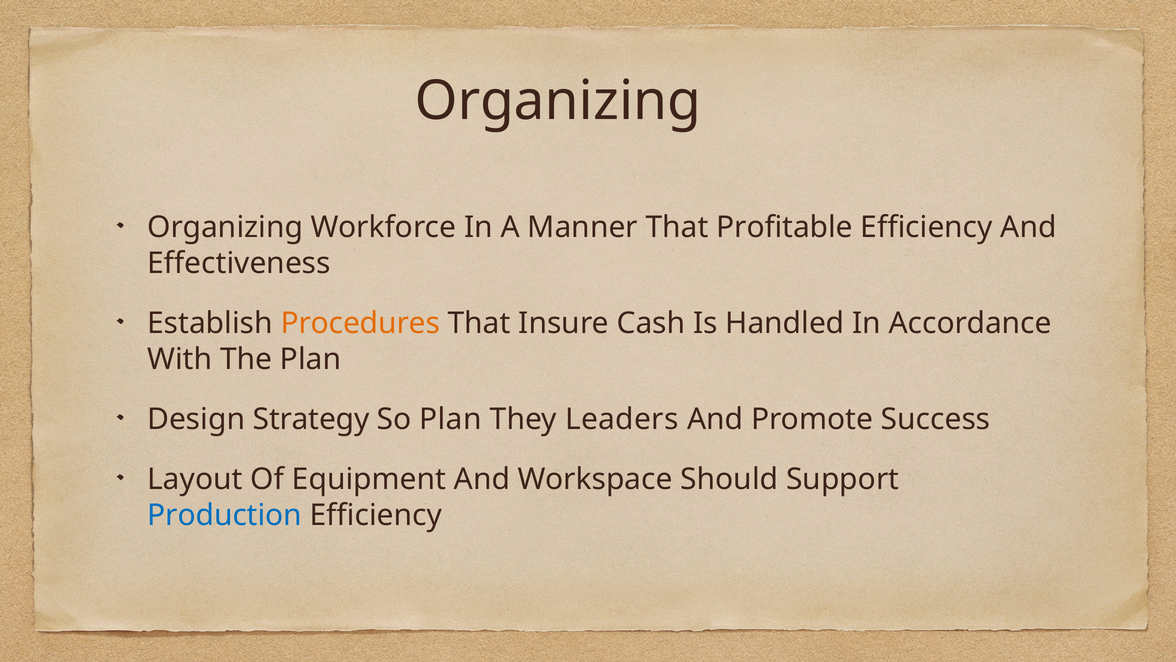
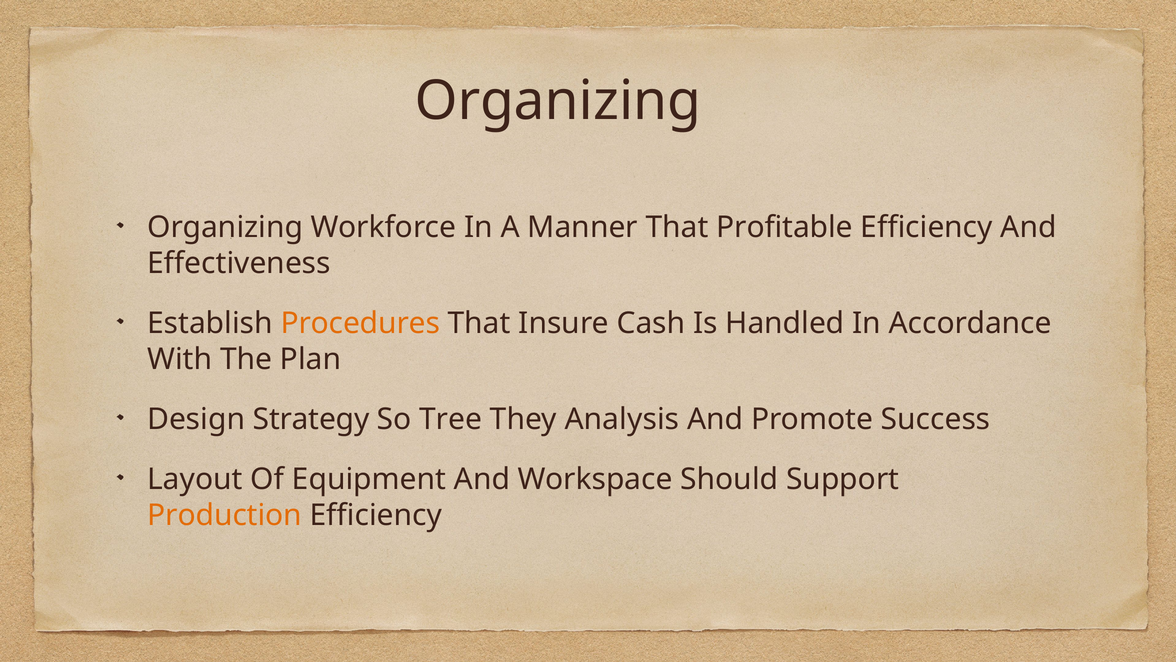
So Plan: Plan -> Tree (451, 419)
Leaders: Leaders -> Analysis (622, 419)
Production colour: blue -> orange (225, 515)
